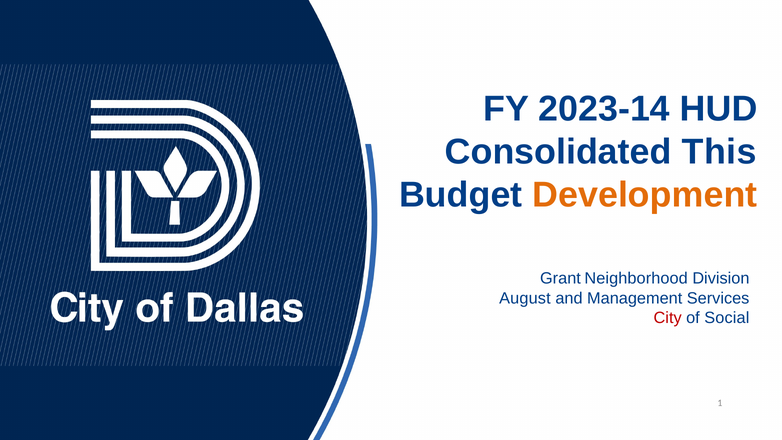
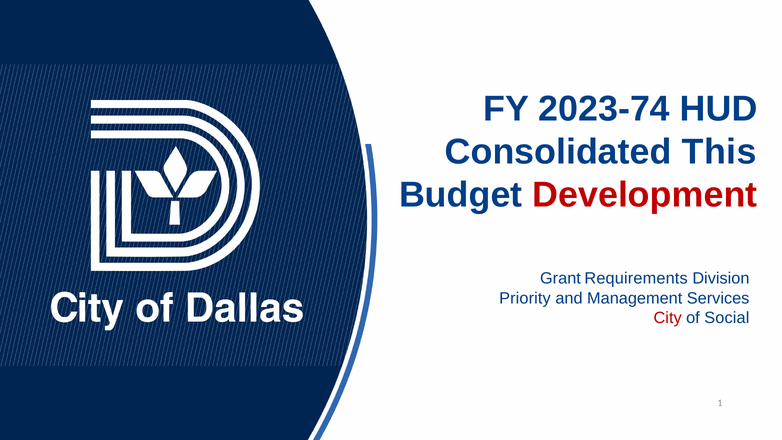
2023-14: 2023-14 -> 2023-74 (604, 109)
Development colour: orange -> red (645, 195)
Neighborhood: Neighborhood -> Requirements (636, 278)
August: August -> Priority (525, 298)
